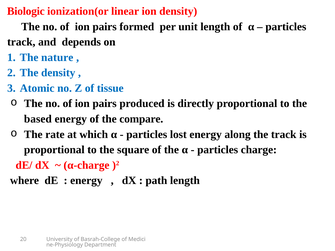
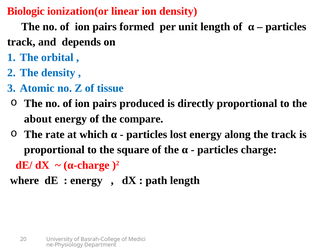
nature: nature -> orbital (57, 57)
based: based -> about (38, 119)
